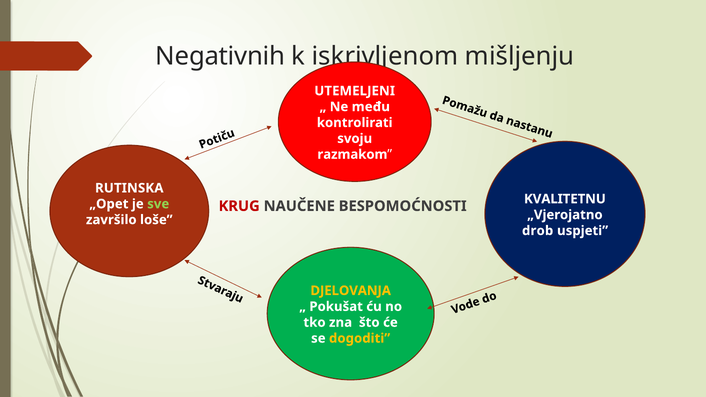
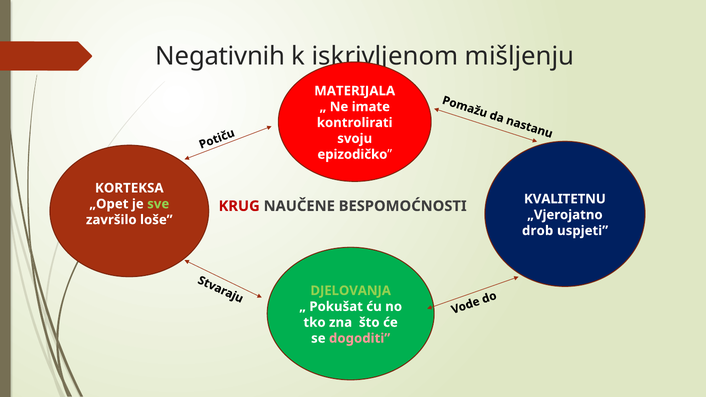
UTEMELJENI: UTEMELJENI -> MATERIJALA (355, 91)
među: među -> imate (371, 107)
razmakom: razmakom -> epizodičko (352, 154)
RUTINSKA: RUTINSKA -> KORTEKSA (129, 188)
DJELOVANJA colour: yellow -> light green (351, 291)
dogoditi colour: yellow -> pink (360, 338)
